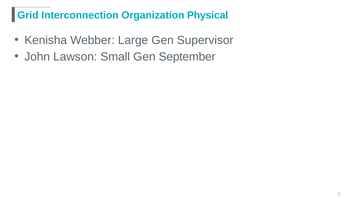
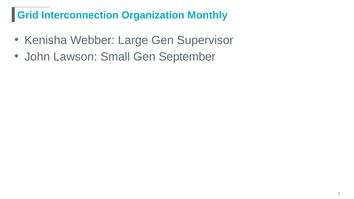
Physical: Physical -> Monthly (208, 15)
